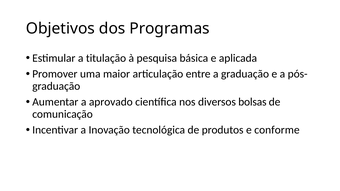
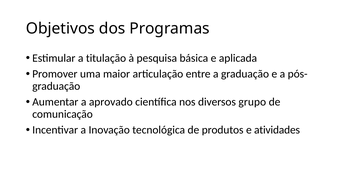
bolsas: bolsas -> grupo (252, 102)
conforme: conforme -> atividades (277, 130)
